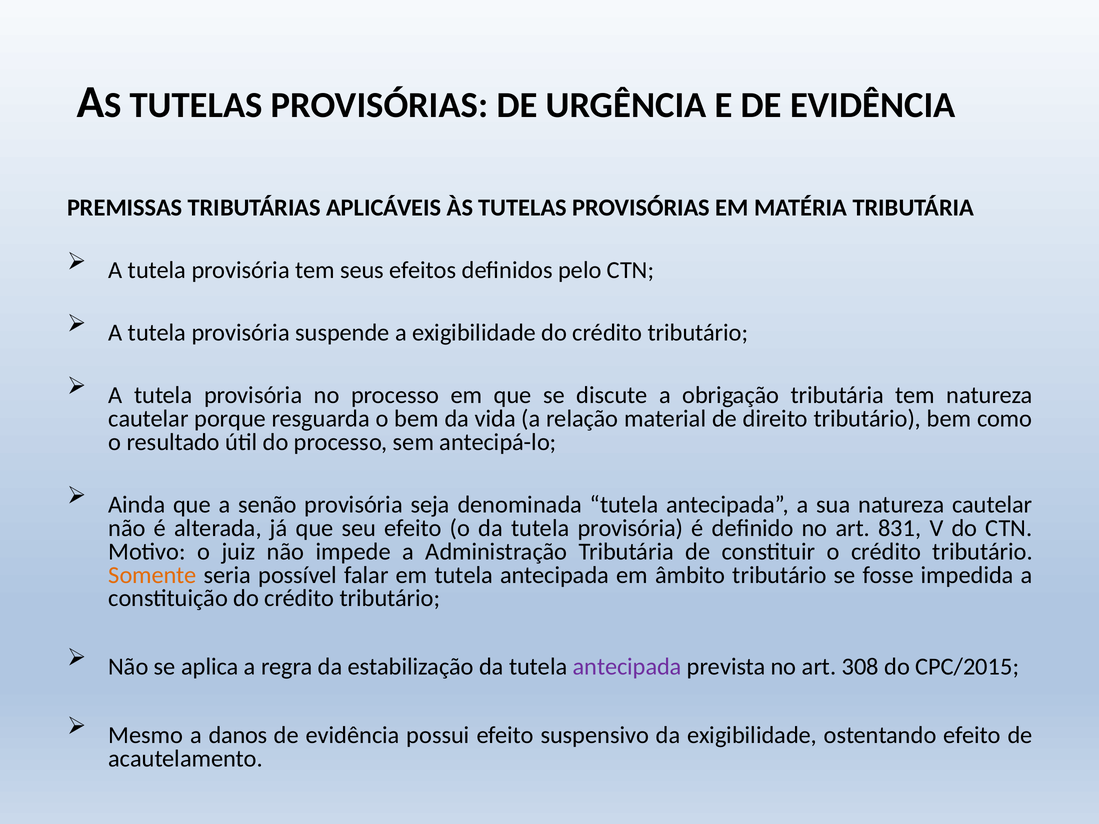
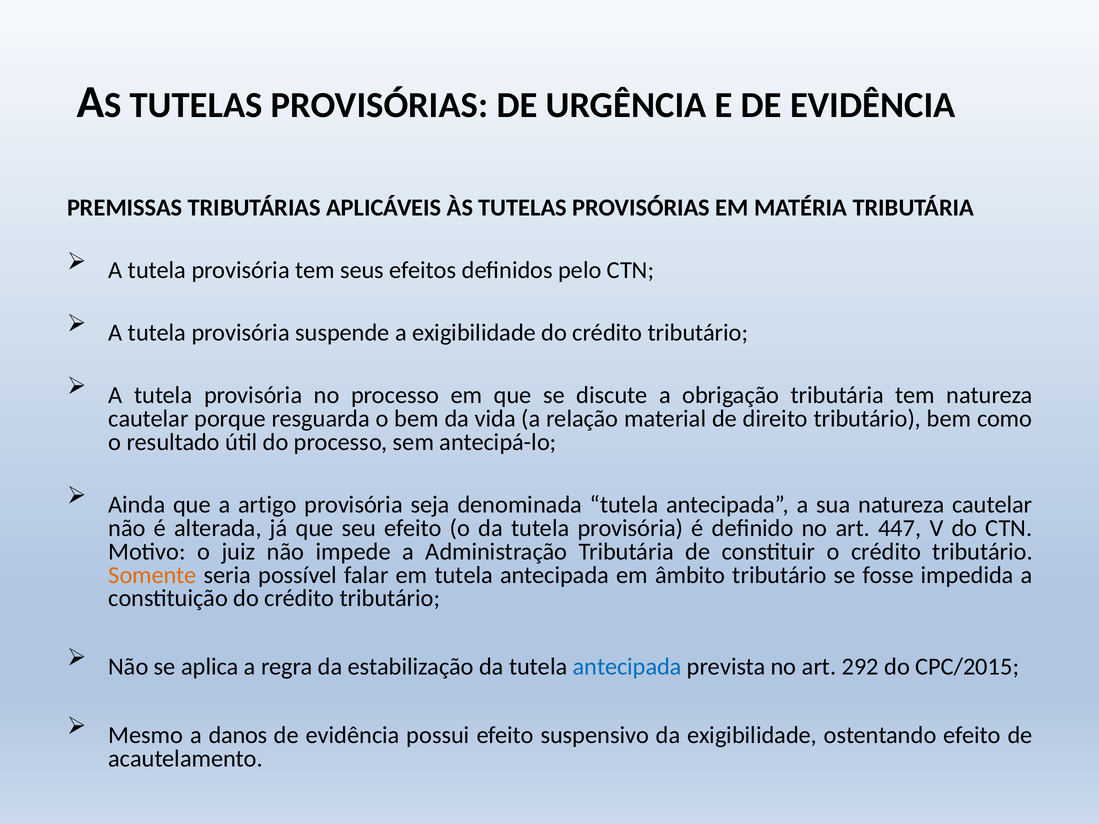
senão: senão -> artigo (267, 505)
831: 831 -> 447 (900, 528)
antecipada colour: purple -> blue (627, 667)
308: 308 -> 292 (860, 667)
